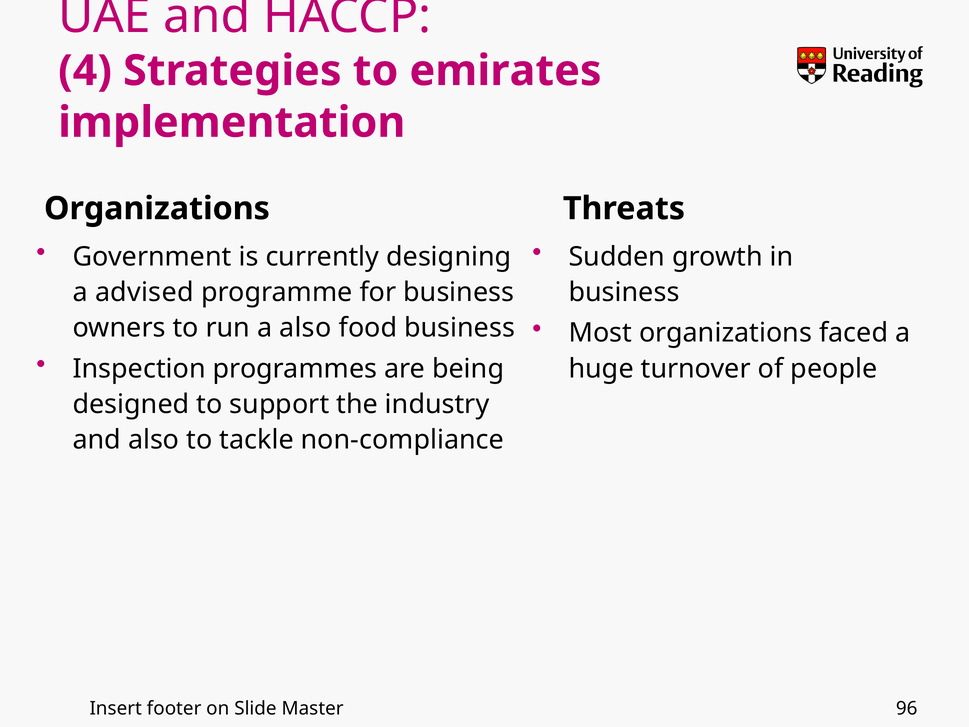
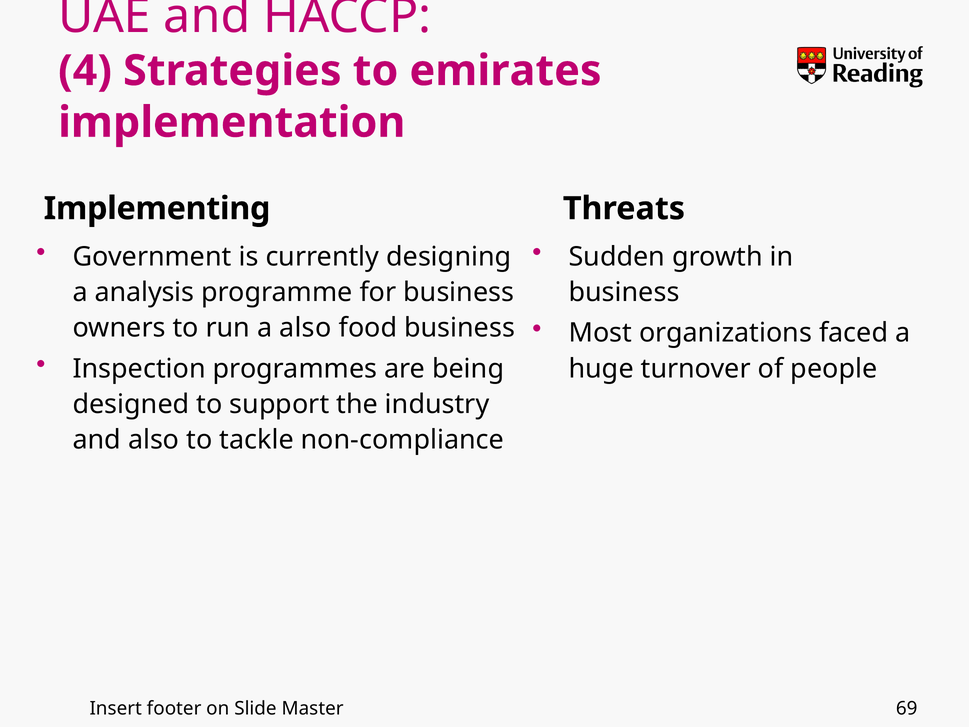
Organizations: Organizations -> Implementing (157, 208)
advised: advised -> analysis (145, 292)
96: 96 -> 69 (907, 708)
